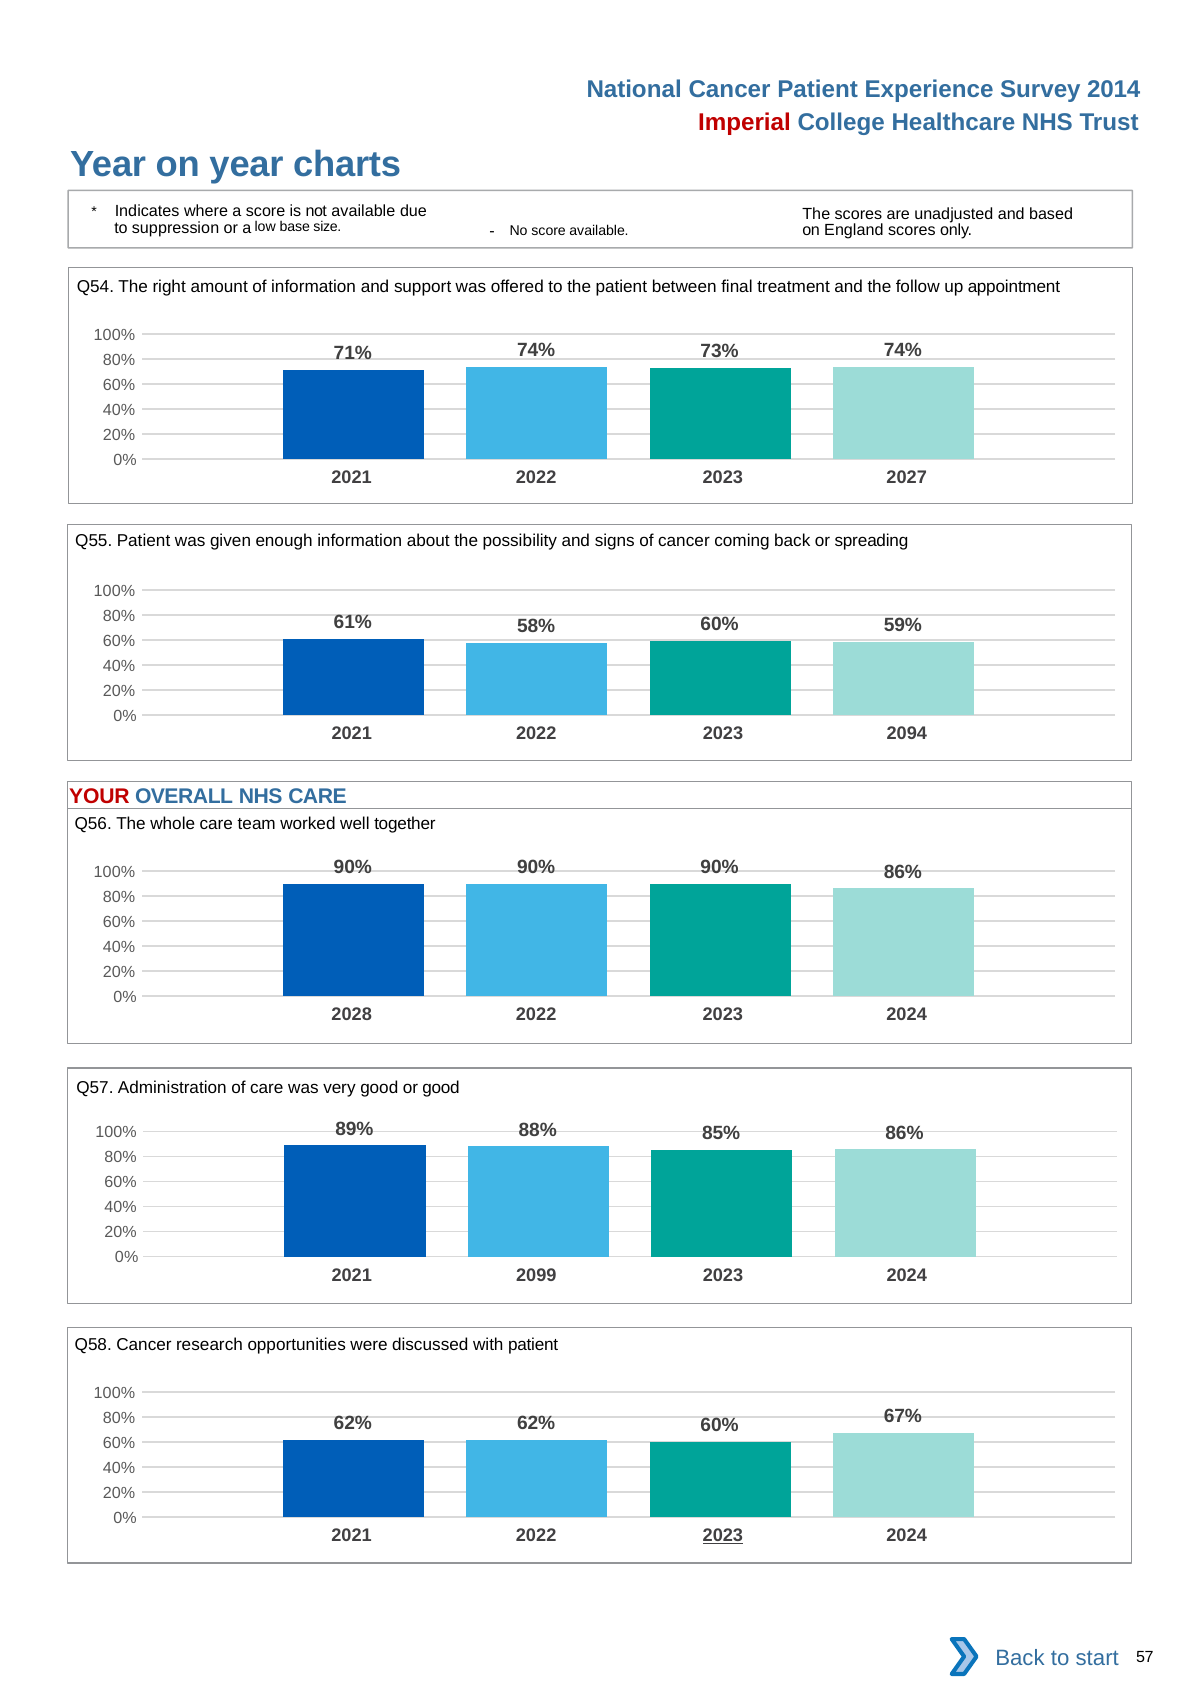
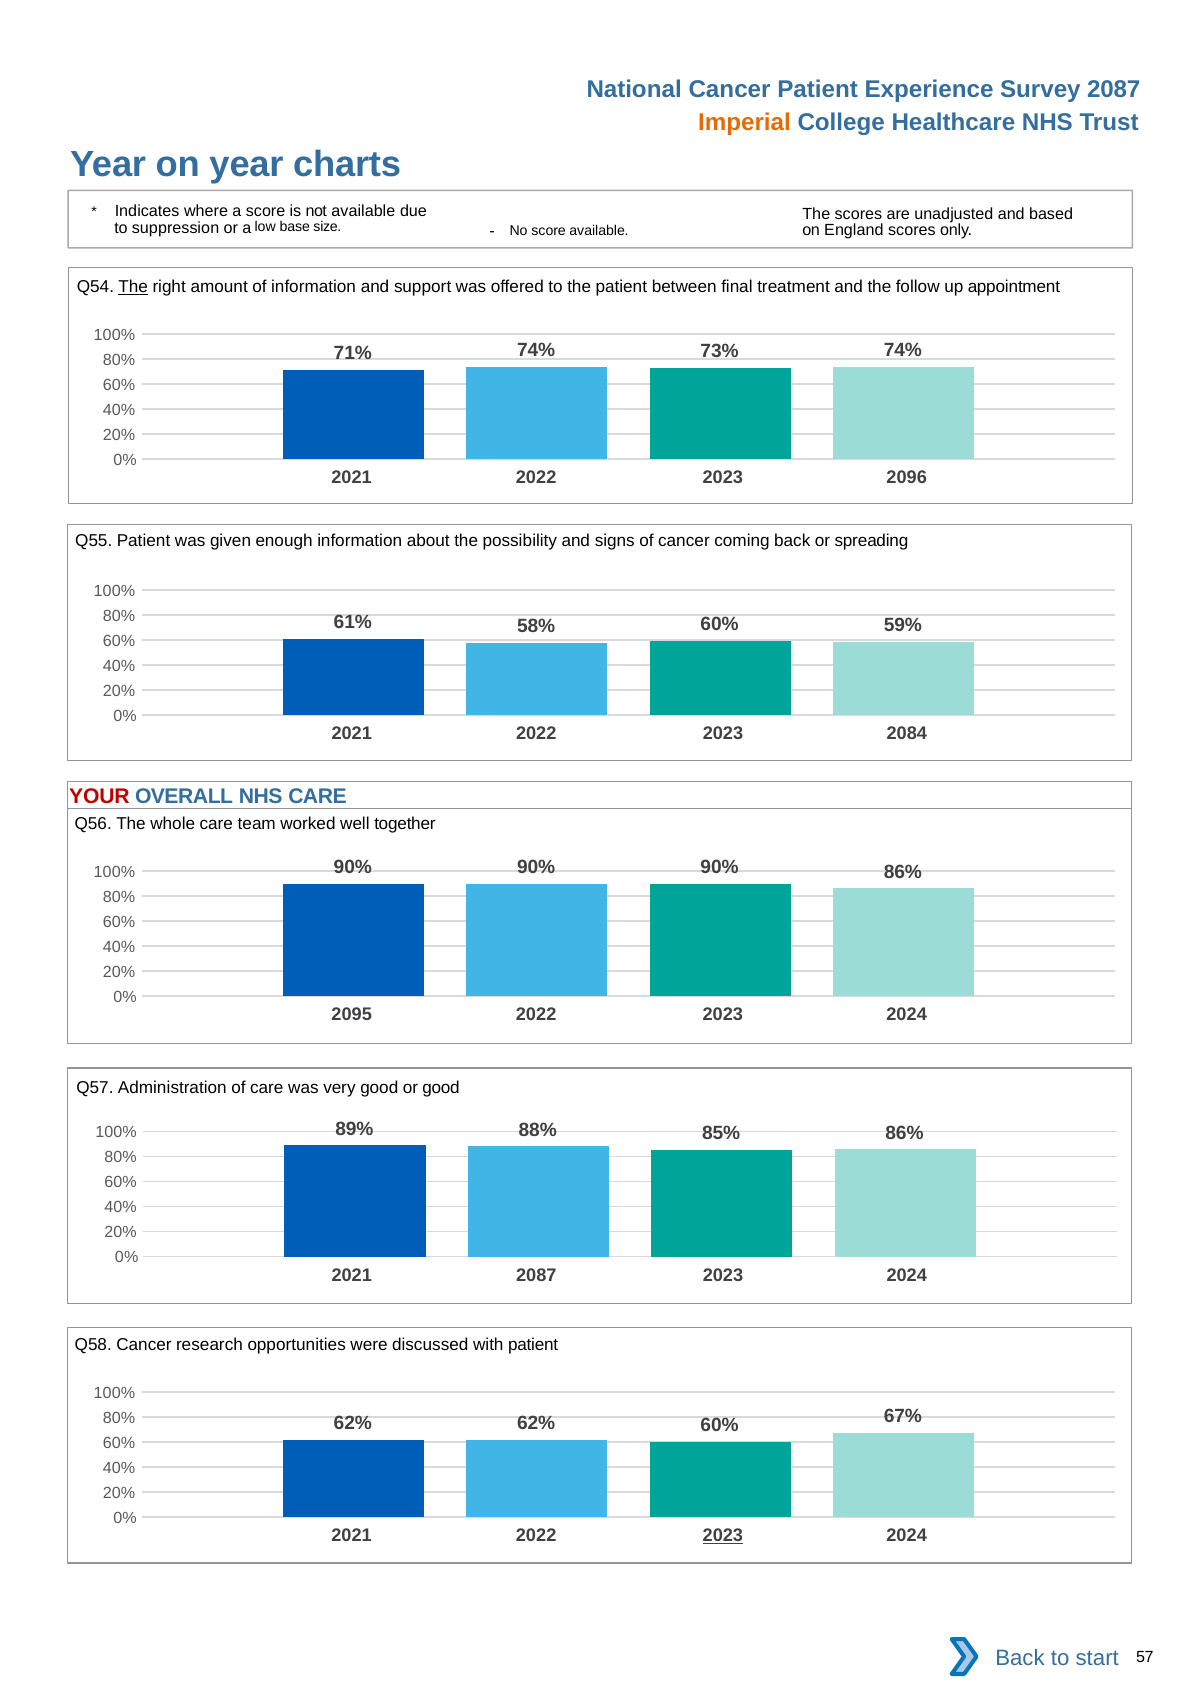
Survey 2014: 2014 -> 2087 (1114, 90)
Imperial colour: red -> orange (745, 122)
The underline: none -> present (133, 287)
2027: 2027 -> 2096 (907, 477)
2094: 2094 -> 2084 (907, 733)
2028: 2028 -> 2095 (352, 1014)
2021 2099: 2099 -> 2087 (536, 1275)
